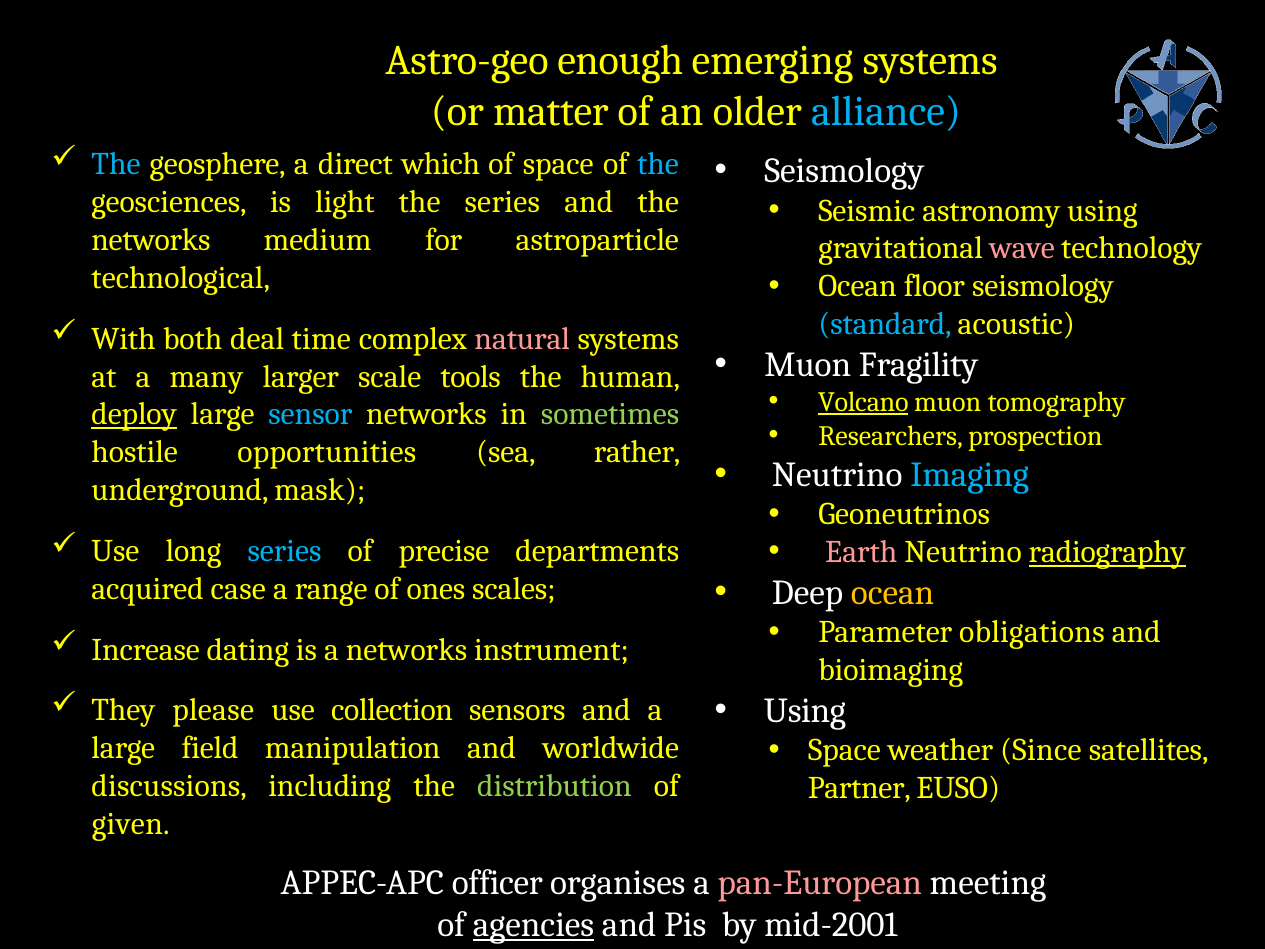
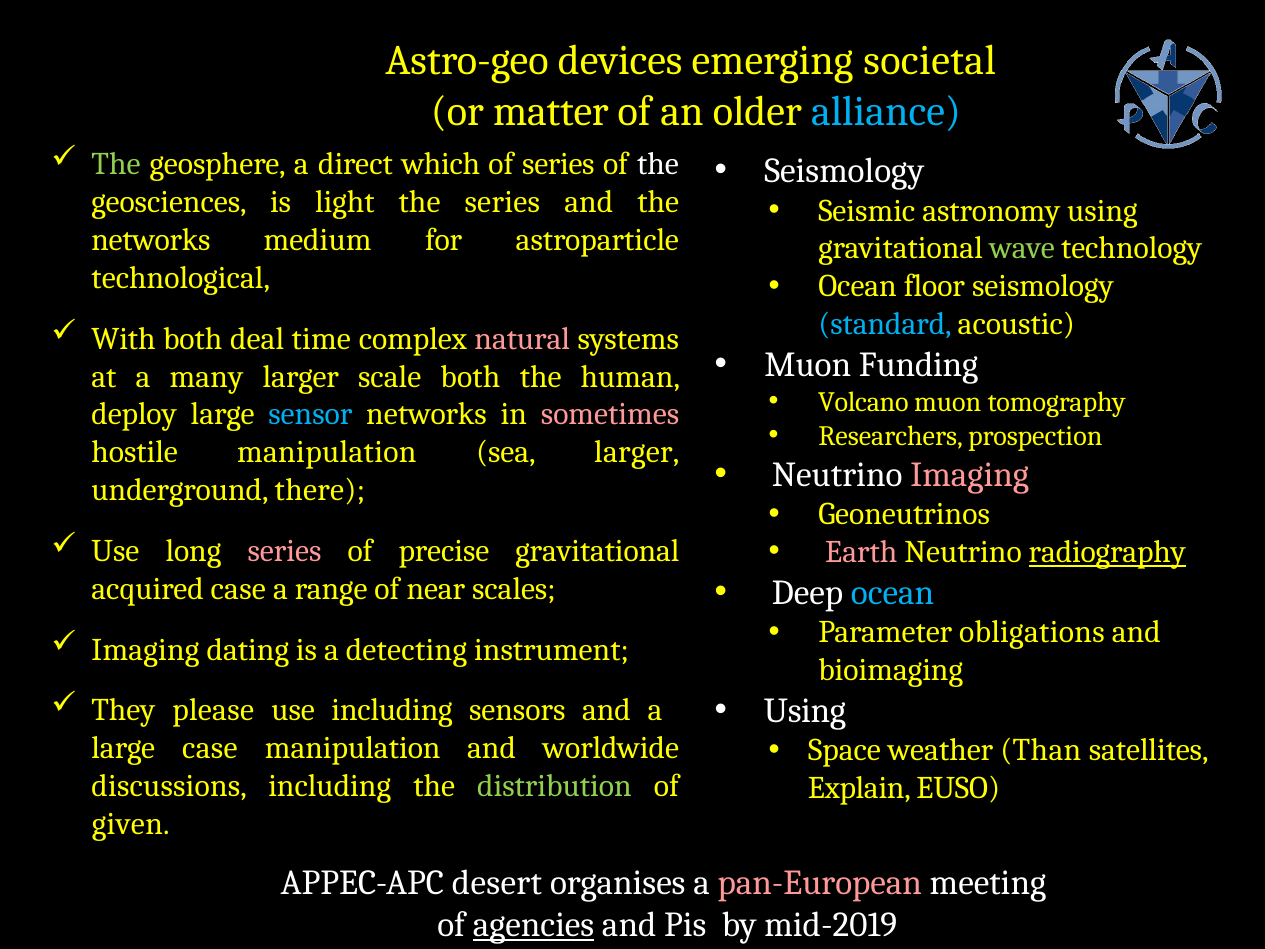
enough: enough -> devices (620, 61)
emerging systems: systems -> societal (930, 61)
The colour: light blue -> light green (116, 164)
of space: space -> series (558, 164)
the colour: light blue -> white (658, 164)
wave colour: pink -> light green (1022, 248)
Fragility: Fragility -> Funding (919, 365)
scale tools: tools -> both (470, 376)
Volcano underline: present -> none (863, 402)
deploy underline: present -> none (134, 414)
sometimes colour: light green -> pink (610, 414)
hostile opportunities: opportunities -> manipulation (327, 452)
sea rather: rather -> larger (637, 452)
Imaging colour: light blue -> pink (970, 474)
mask: mask -> there (320, 490)
series colour: light blue -> pink (284, 551)
precise departments: departments -> gravitational (597, 551)
ocean colour: yellow -> light blue (893, 592)
ones: ones -> near (436, 589)
Increase: Increase -> Imaging (145, 649)
a networks: networks -> detecting (406, 649)
use collection: collection -> including (392, 710)
Since: Since -> Than (1041, 750)
large field: field -> case (210, 748)
Partner: Partner -> Explain (859, 788)
officer: officer -> desert (497, 883)
mid-2001: mid-2001 -> mid-2019 (831, 925)
